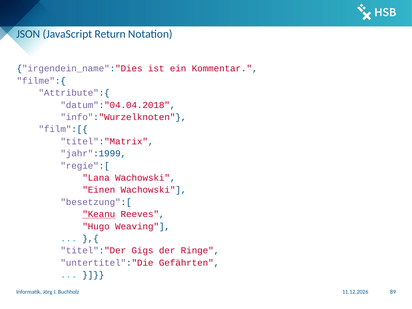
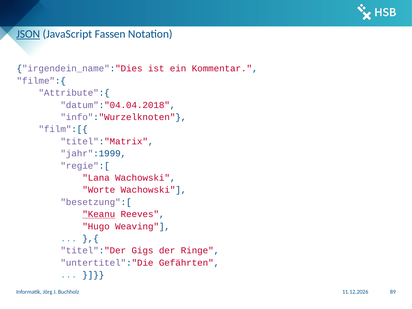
JSON underline: none -> present (28, 34)
Return: Return -> Fassen (110, 34)
Einen: Einen -> Worte (99, 190)
